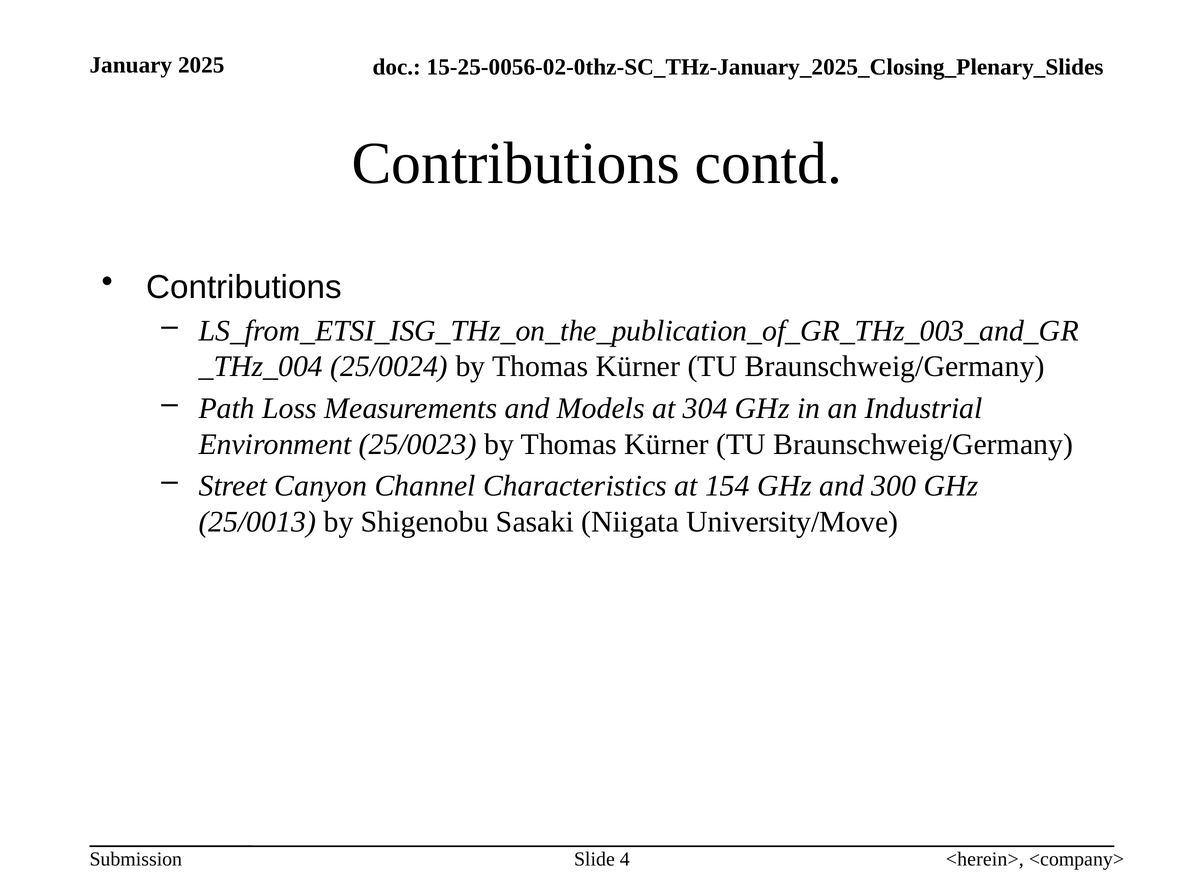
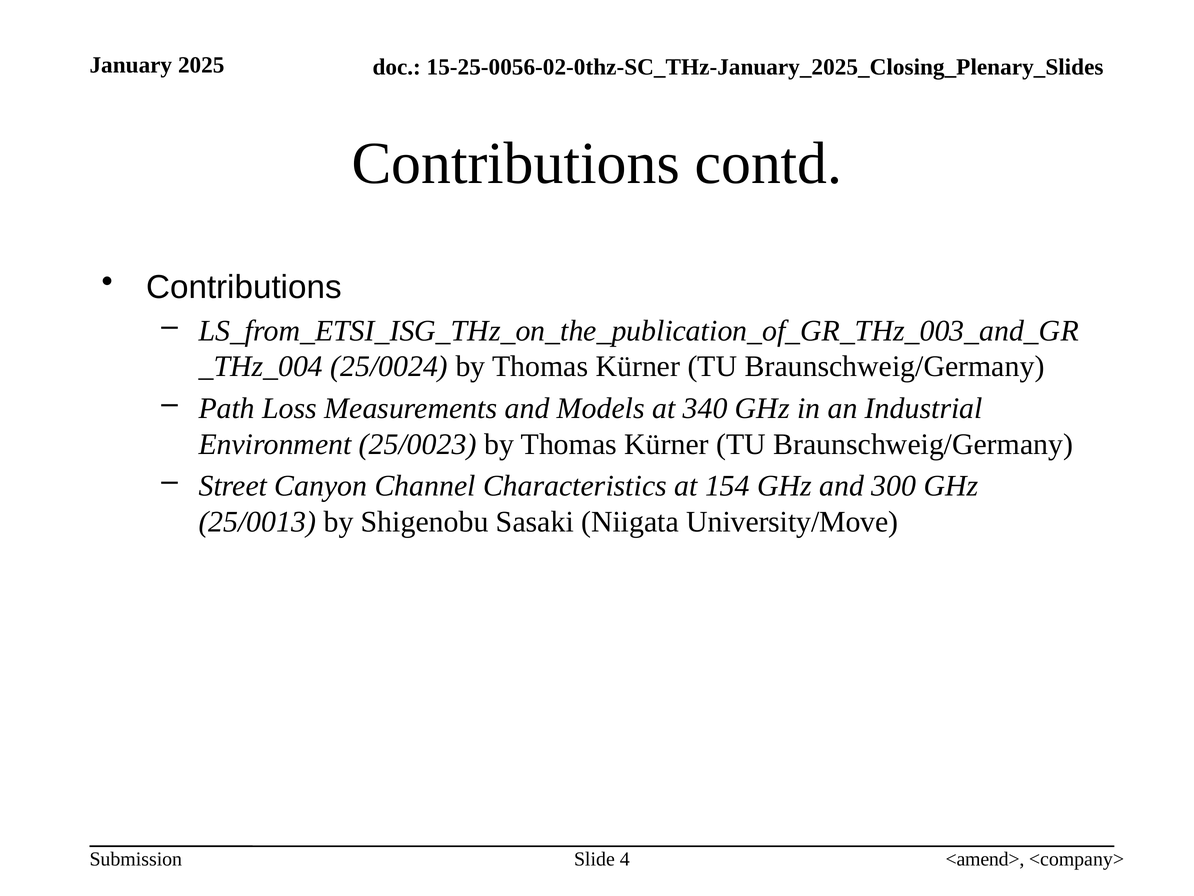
304: 304 -> 340 (705, 408)
<herein>: <herein> -> <amend> (985, 859)
